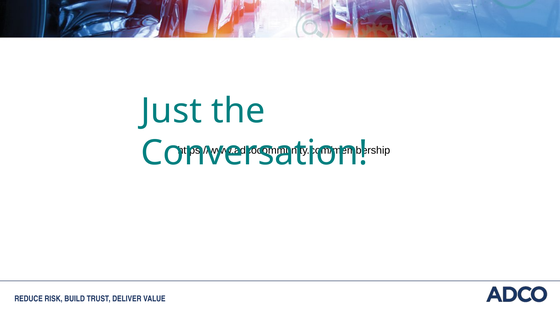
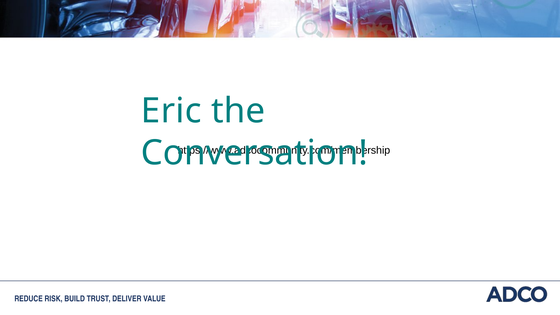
Just: Just -> Eric (171, 111)
